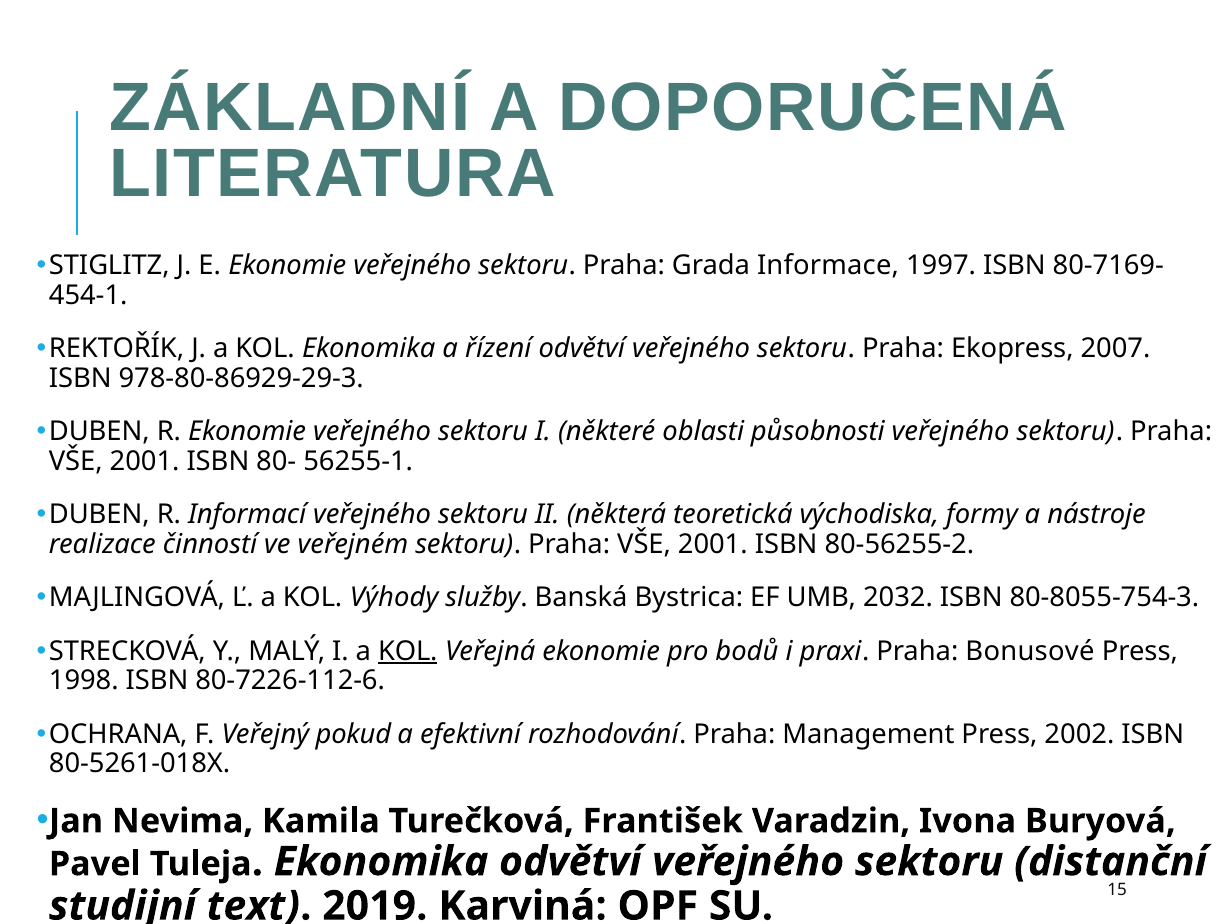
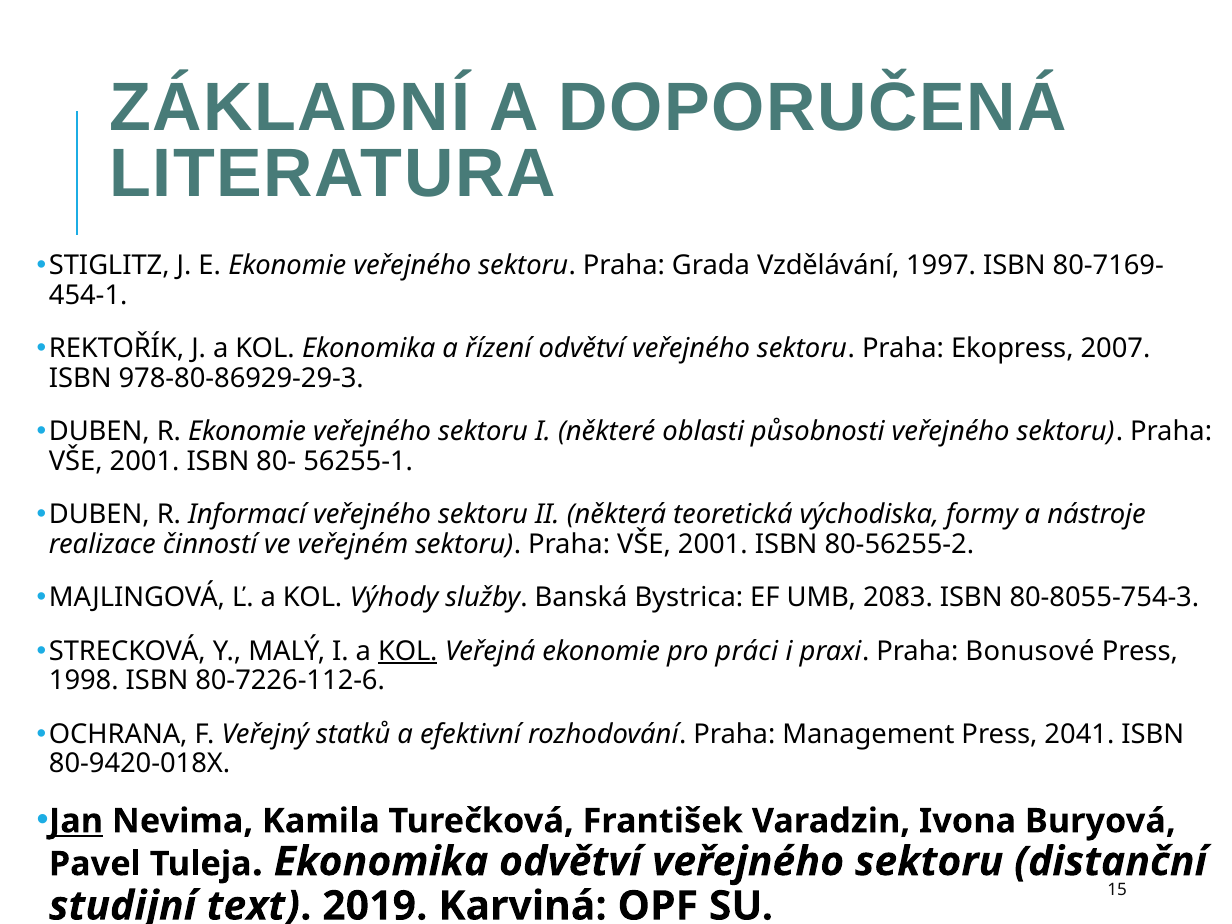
Informace: Informace -> Vzdělávání (828, 266)
2032: 2032 -> 2083 (898, 598)
bodů: bodů -> práci (747, 651)
pokud: pokud -> statků (353, 734)
2002: 2002 -> 2041 (1079, 734)
80-5261-018X: 80-5261-018X -> 80-9420-018X (140, 764)
Jan underline: none -> present (76, 821)
